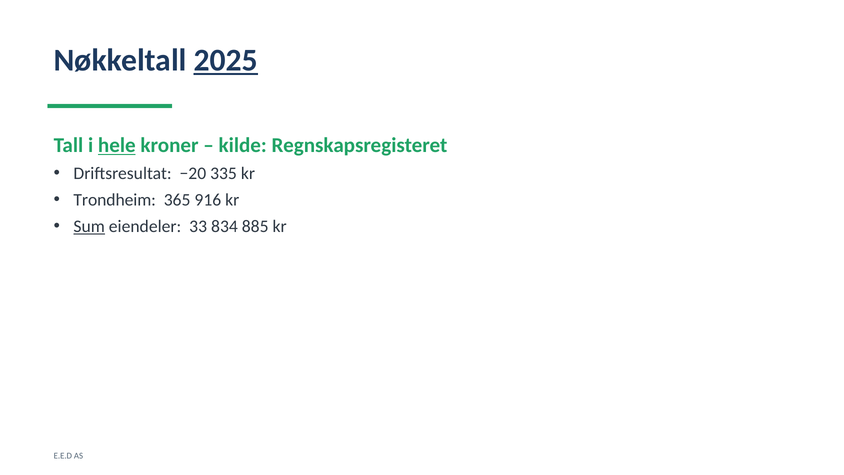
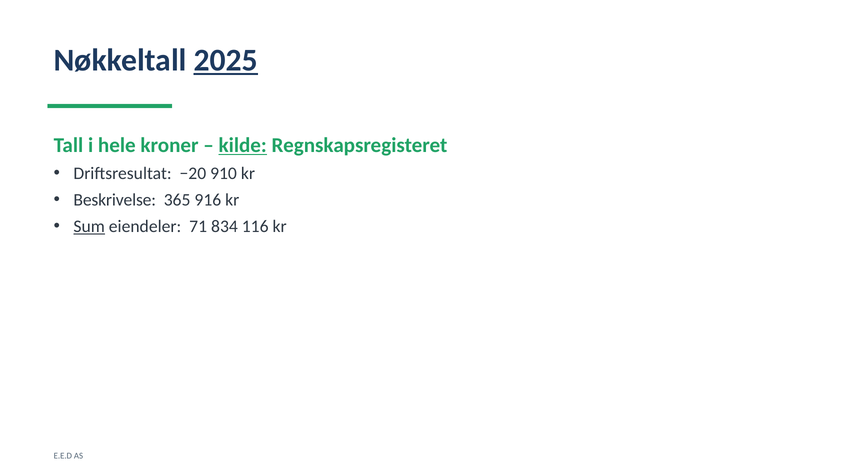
hele underline: present -> none (117, 145)
kilde underline: none -> present (243, 145)
335: 335 -> 910 (224, 174)
Trondheim: Trondheim -> Beskrivelse (115, 200)
33: 33 -> 71 (198, 226)
885: 885 -> 116 (255, 226)
